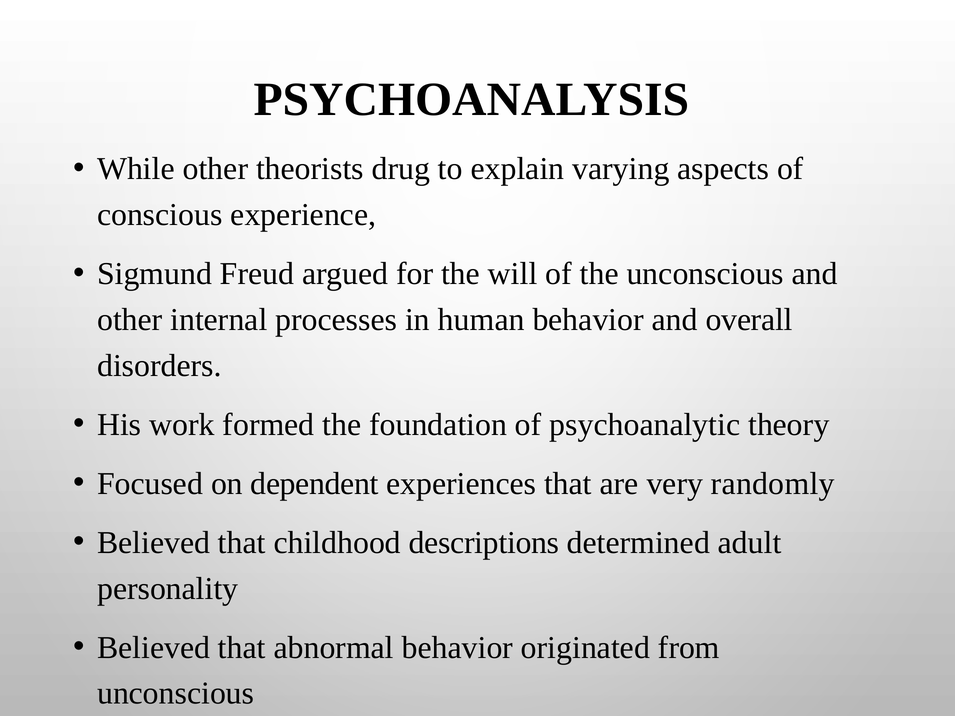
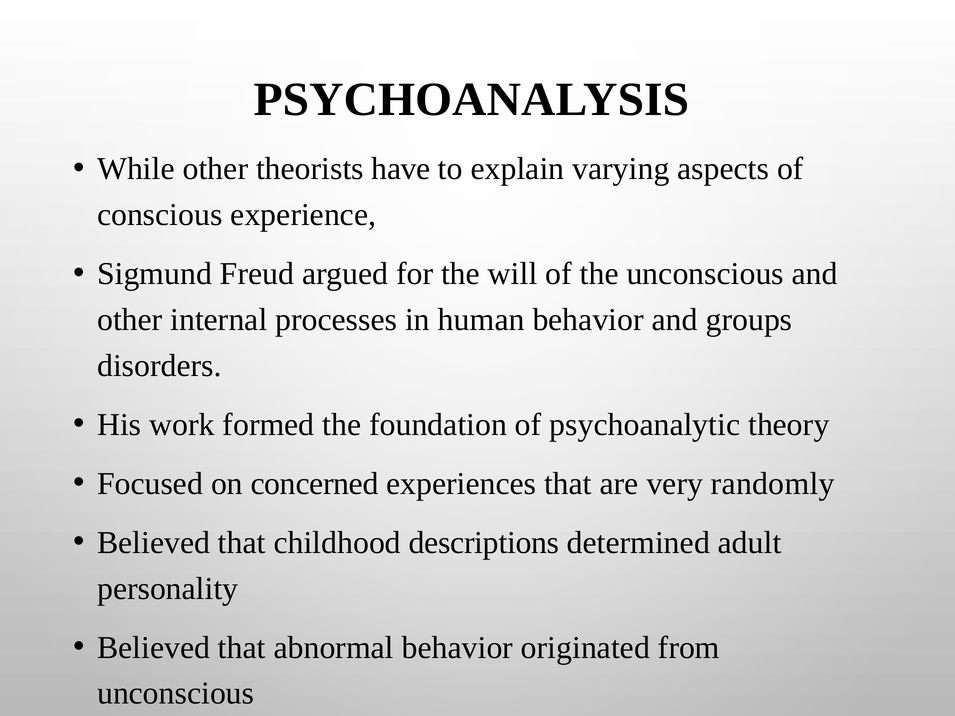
drug: drug -> have (401, 169)
overall: overall -> groups (749, 320)
dependent: dependent -> concerned (315, 484)
